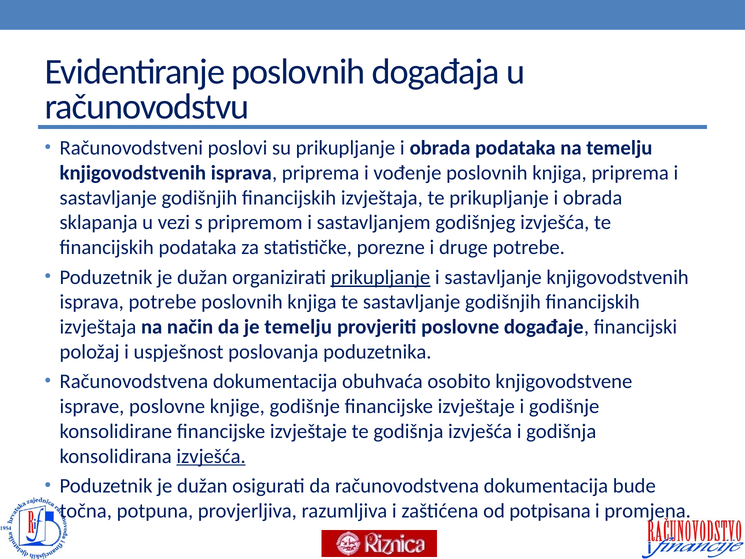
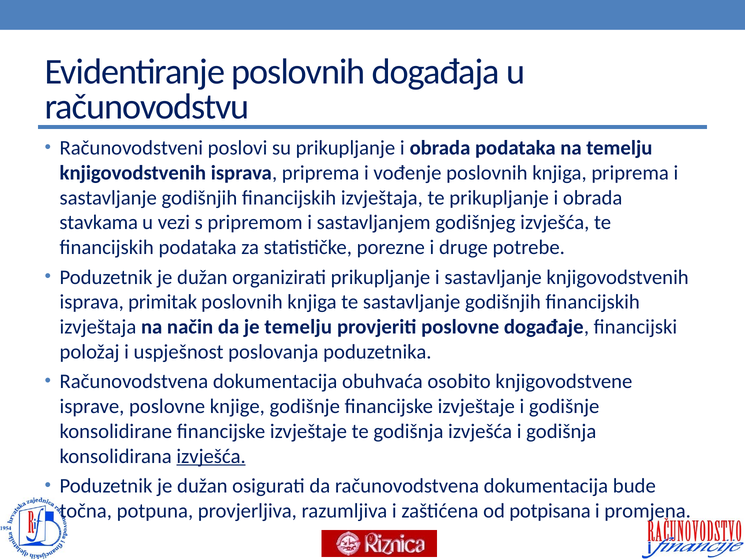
sklapanja: sklapanja -> stavkama (99, 223)
prikupljanje underline: present -> none (381, 277)
isprava potrebe: potrebe -> primitak (163, 302)
